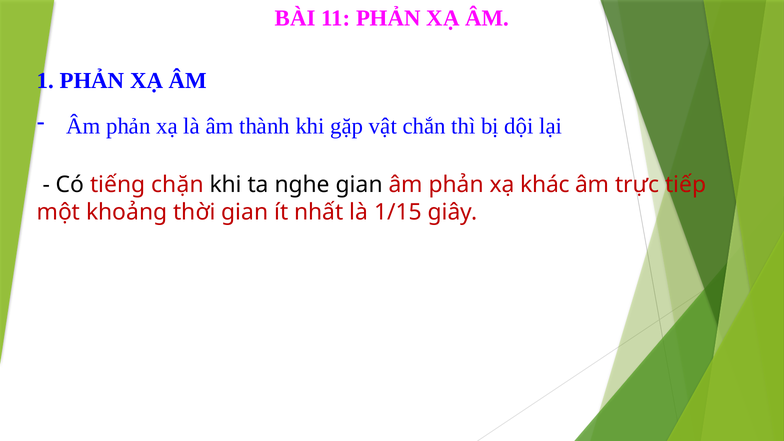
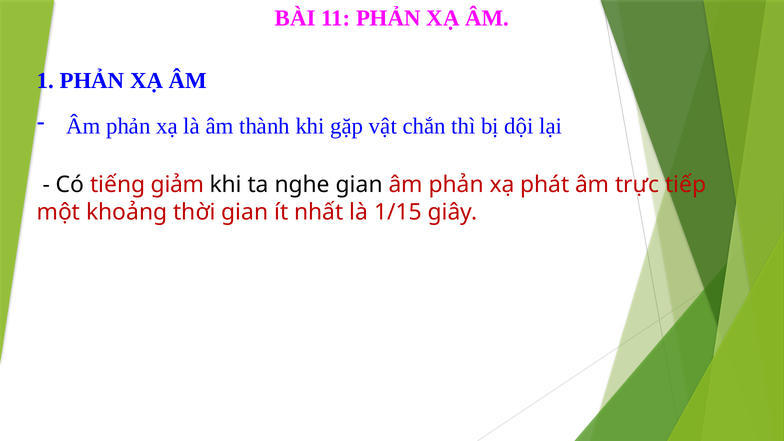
chặn: chặn -> giảm (178, 185)
khác: khác -> phát (545, 185)
